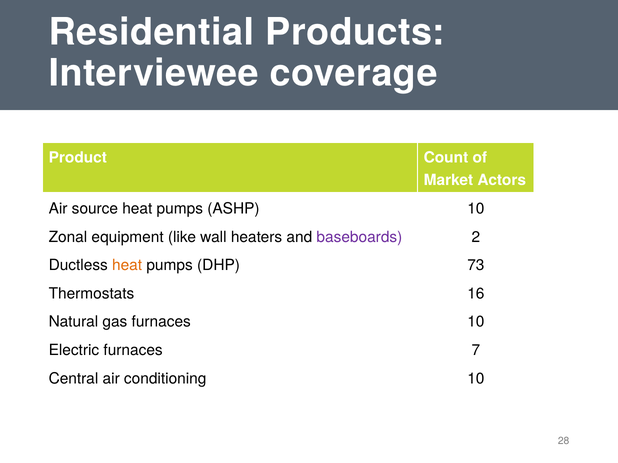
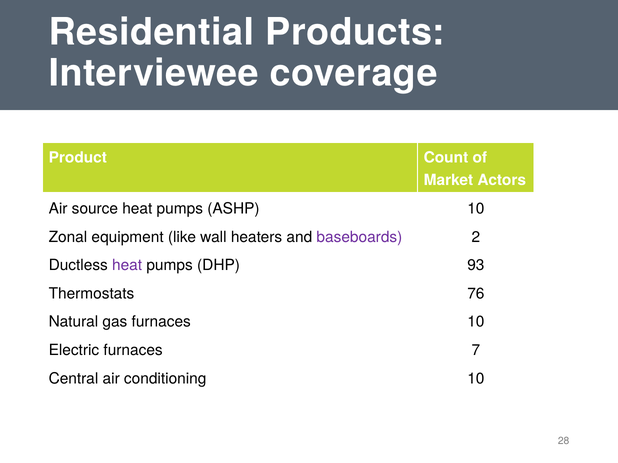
heat colour: orange -> purple (127, 266)
73: 73 -> 93 (476, 266)
16: 16 -> 76 (476, 294)
